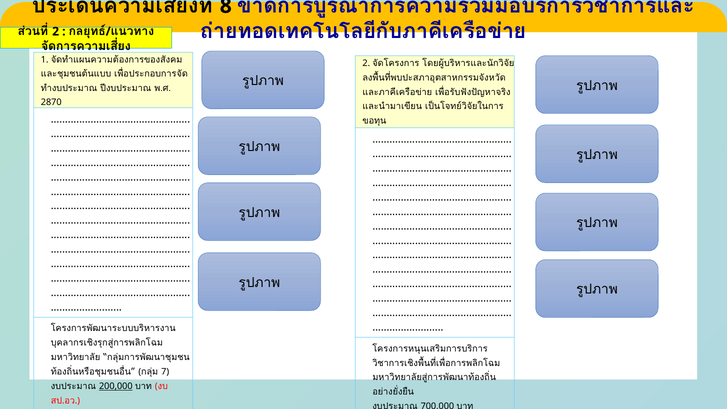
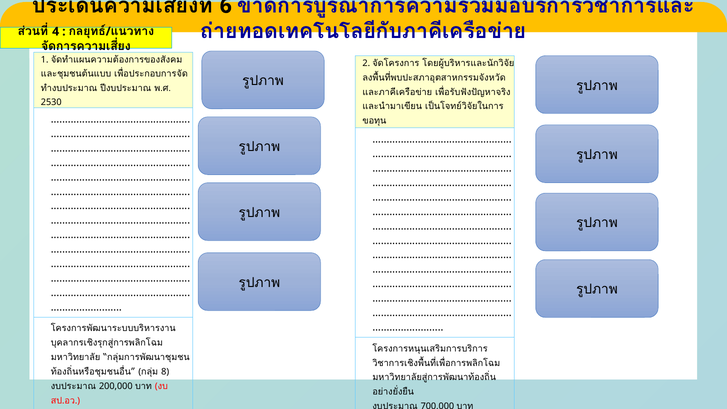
8: 8 -> 6 (226, 6)
2: 2 -> 4 (56, 31)
2870: 2870 -> 2530 (51, 102)
7: 7 -> 8 (165, 372)
200,000 underline: present -> none (116, 386)
